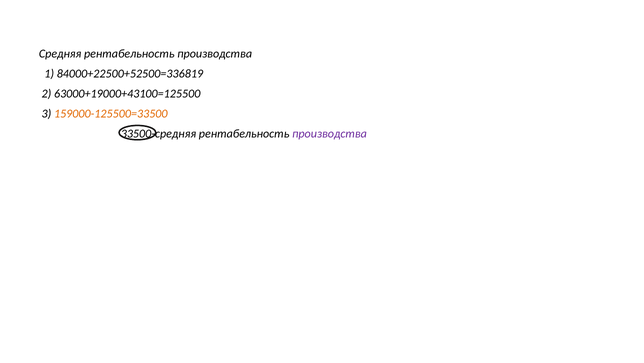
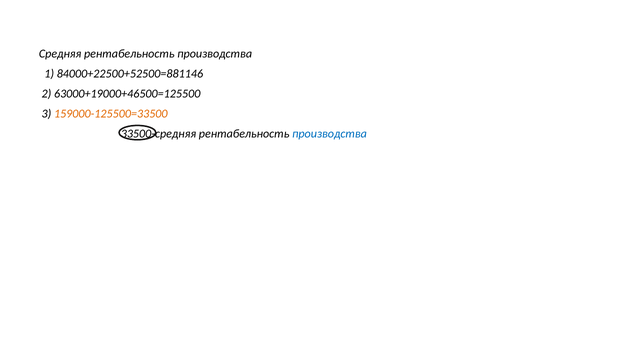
84000+22500+52500=336819: 84000+22500+52500=336819 -> 84000+22500+52500=881146 (130, 74)
63000+19000+43100=125500: 63000+19000+43100=125500 -> 63000+19000+46500=125500 (127, 94)
производства colour: purple -> blue (330, 134)
